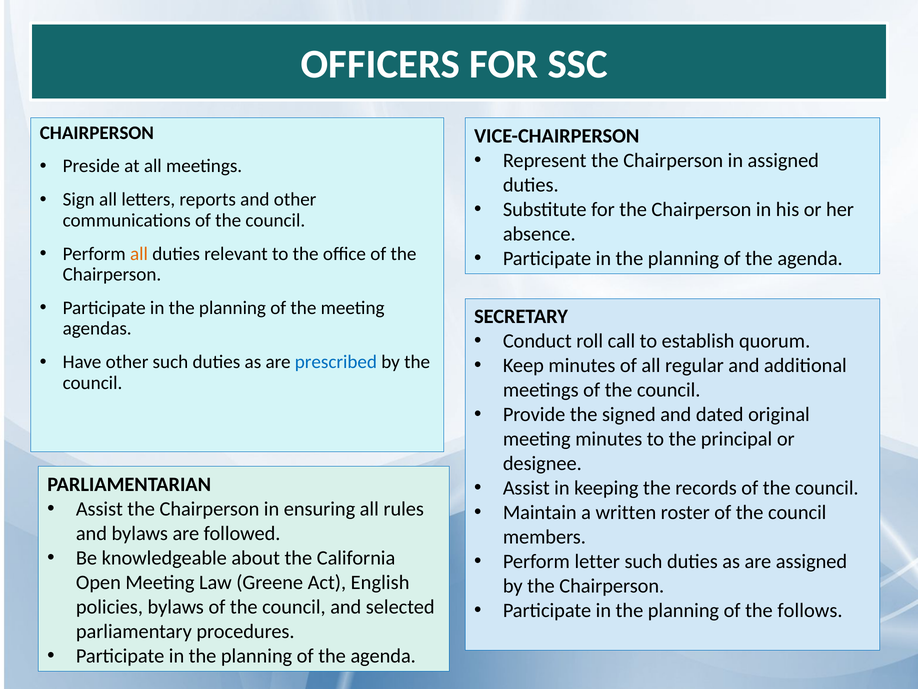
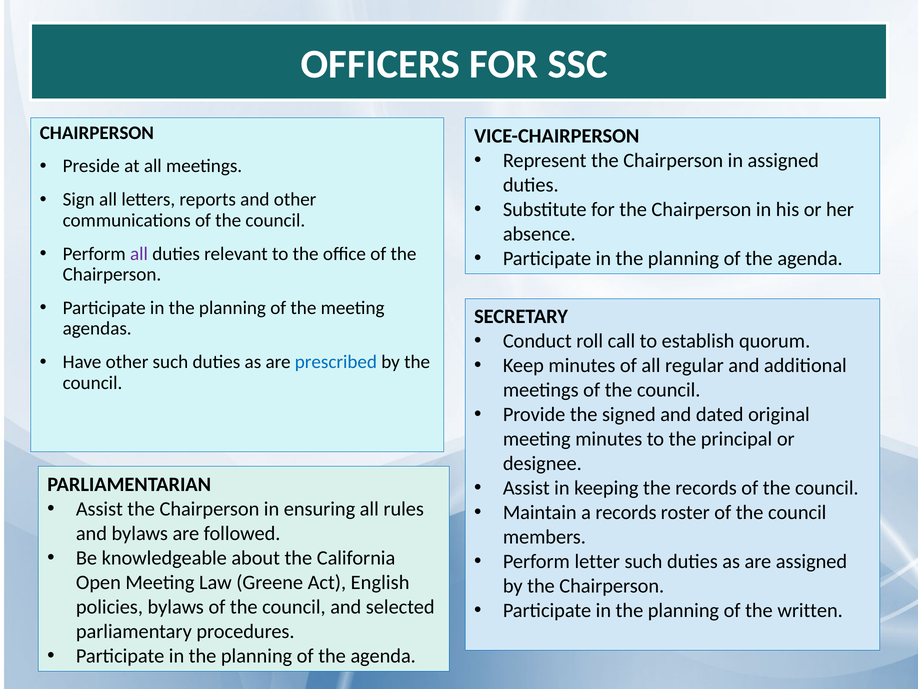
all colour: orange -> purple (139, 254)
a written: written -> records (626, 512)
follows: follows -> written (810, 610)
